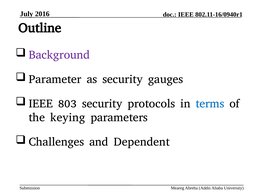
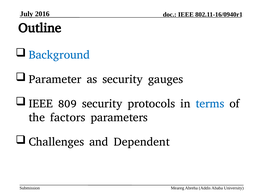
Background colour: purple -> blue (59, 55)
803: 803 -> 809 (67, 103)
keying: keying -> factors (68, 117)
